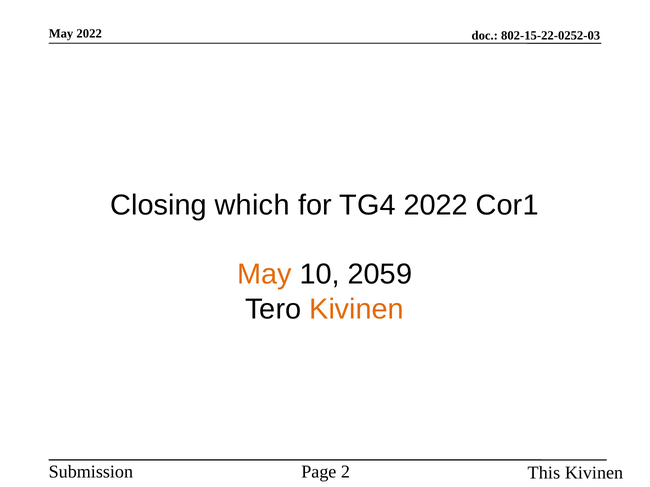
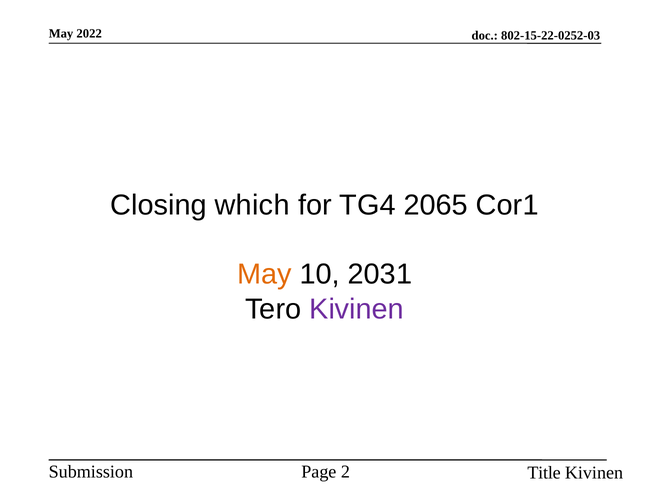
TG4 2022: 2022 -> 2065 (436, 205)
2059: 2059 -> 2031 (380, 275)
Kivinen colour: orange -> purple (357, 309)
This: This -> Title (544, 473)
